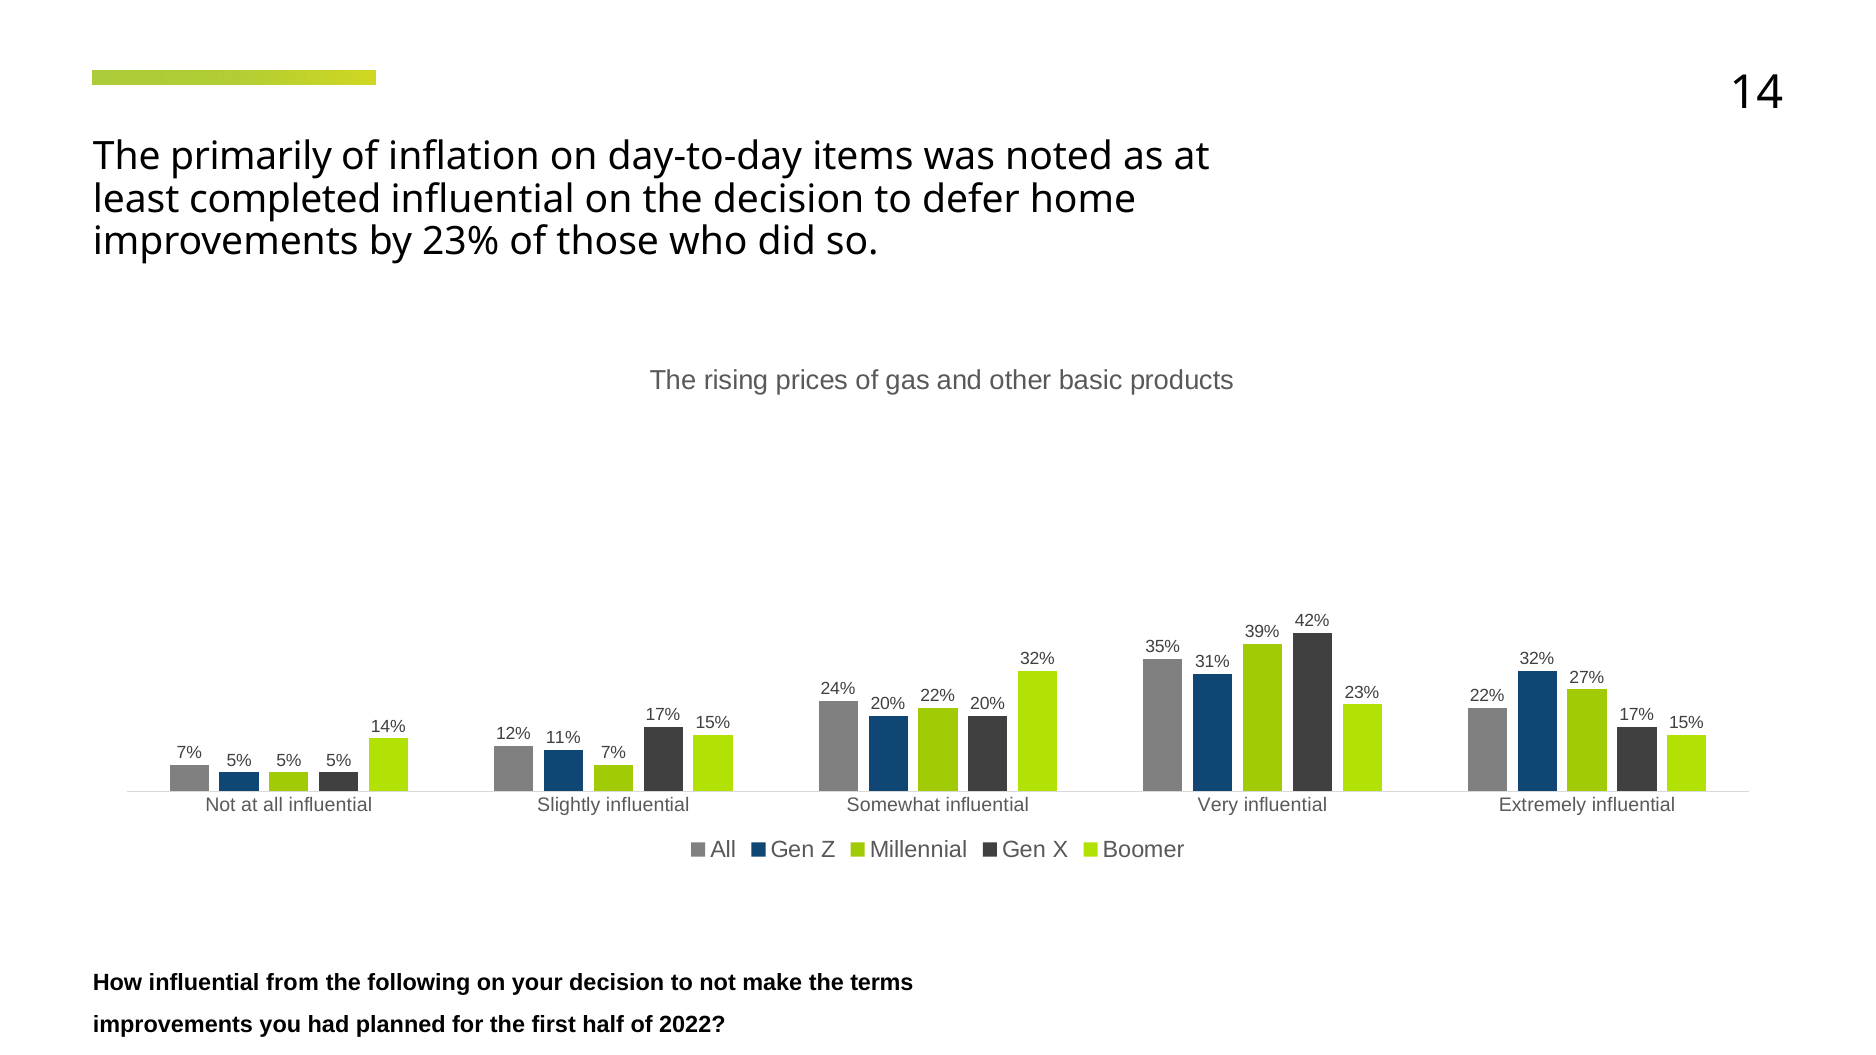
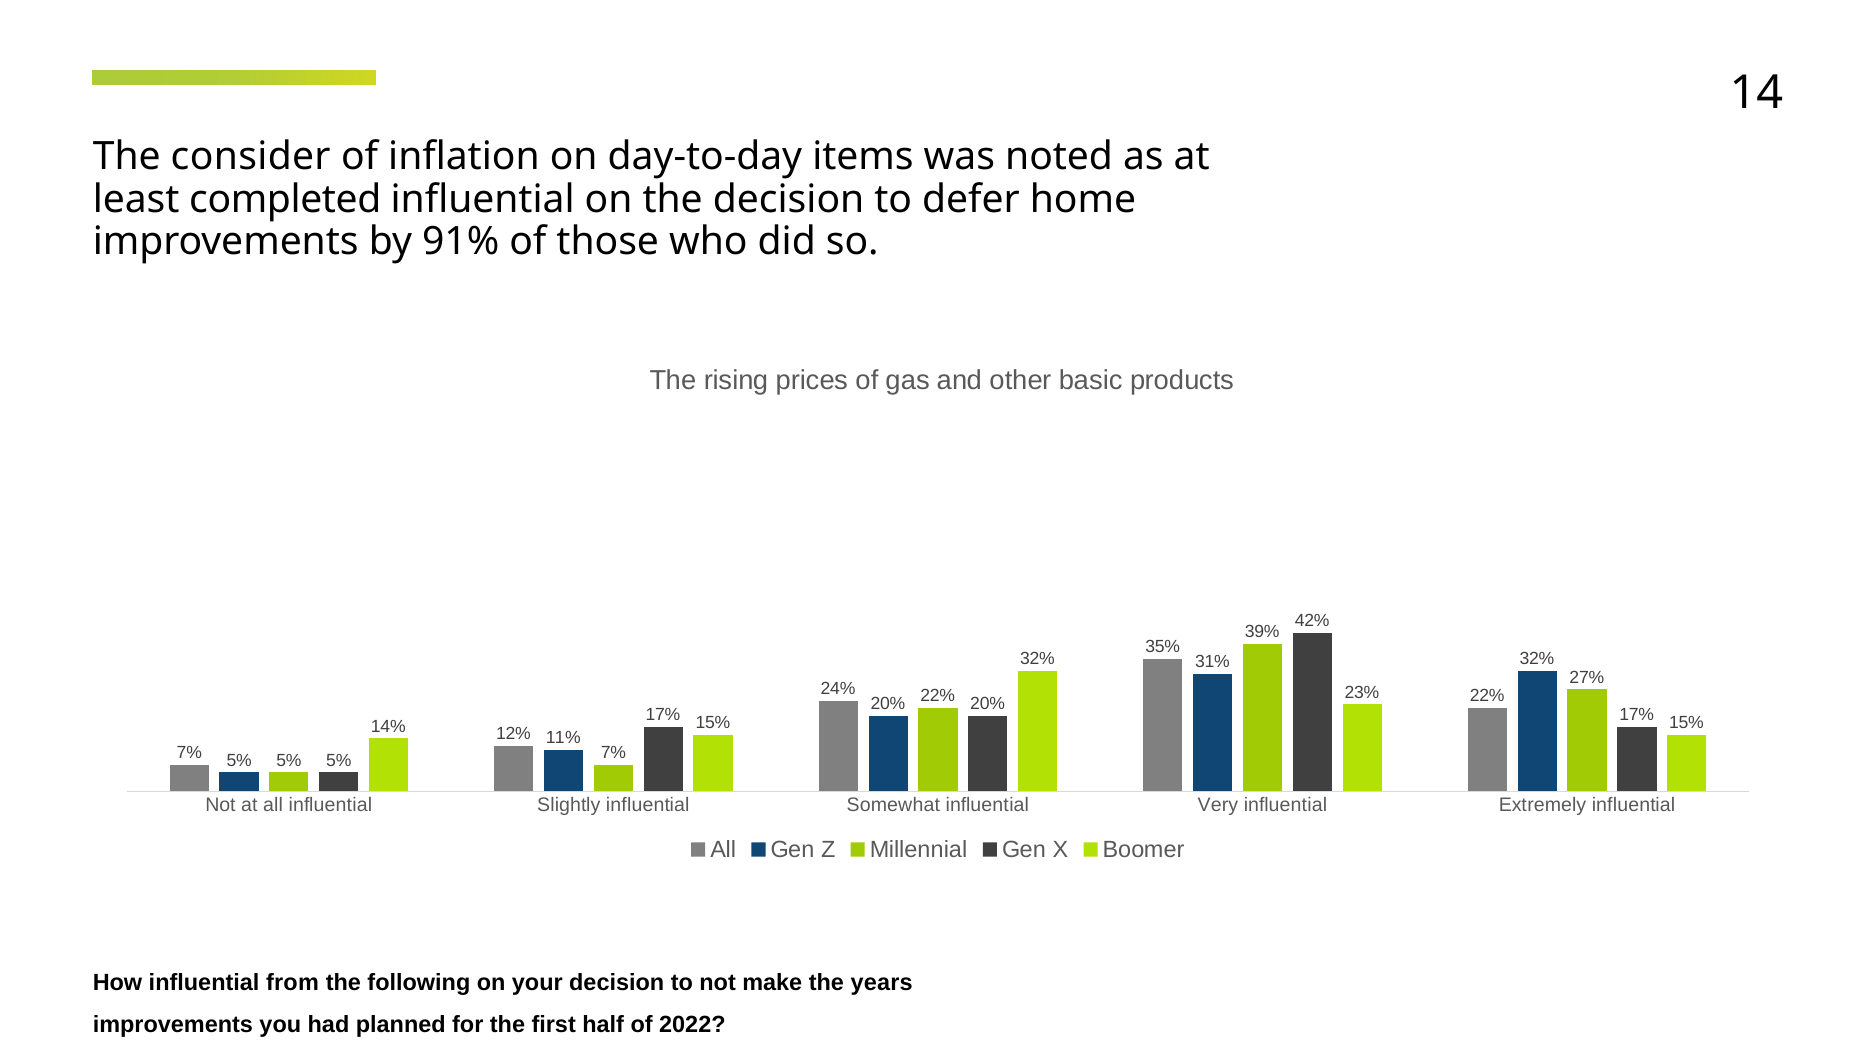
primarily: primarily -> consider (251, 157)
by 23%: 23% -> 91% (461, 241)
terms: terms -> years (882, 983)
